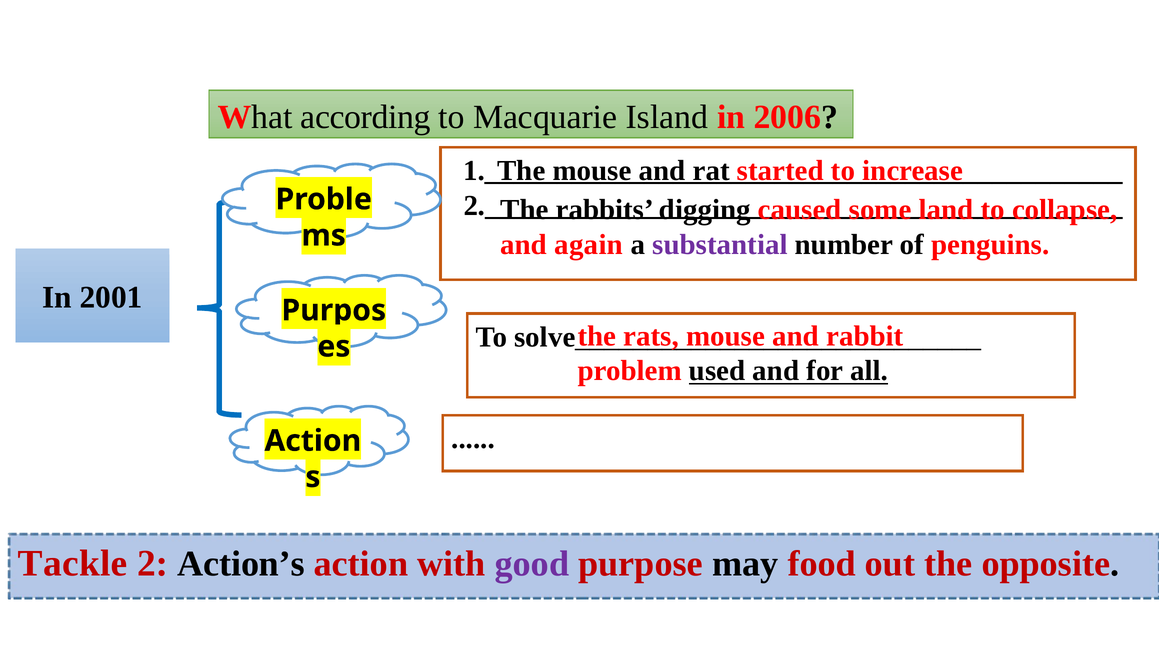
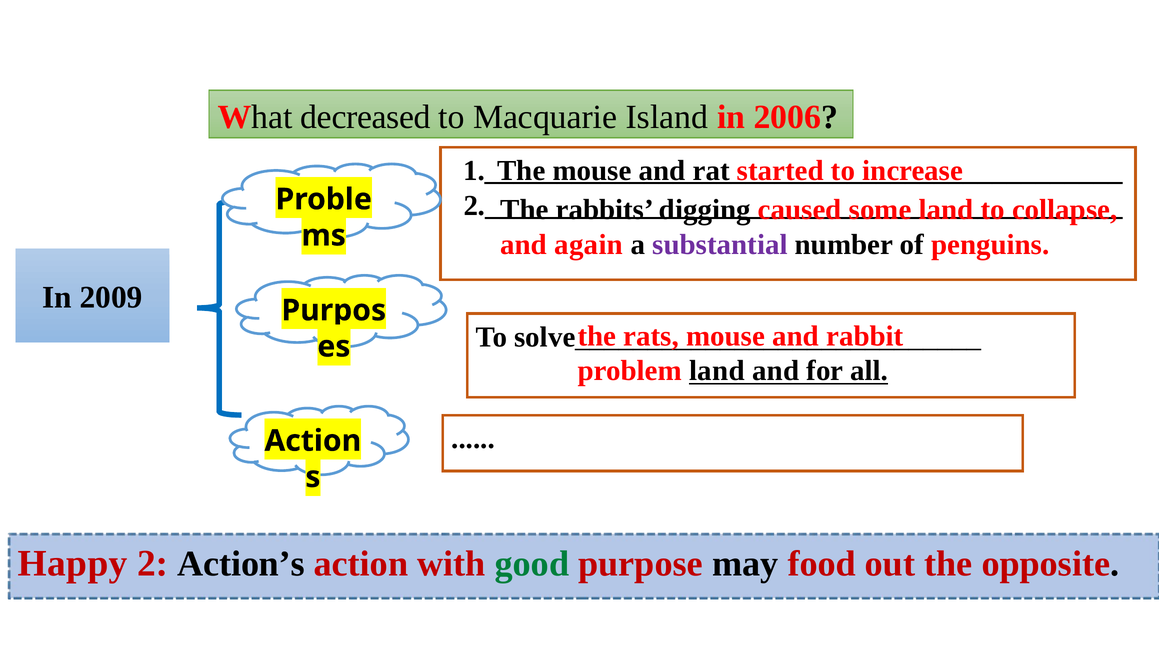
according: according -> decreased (366, 117)
2001: 2001 -> 2009 (111, 298)
problem used: used -> land (717, 371)
Tackle: Tackle -> Happy (73, 563)
good colour: purple -> green (532, 564)
